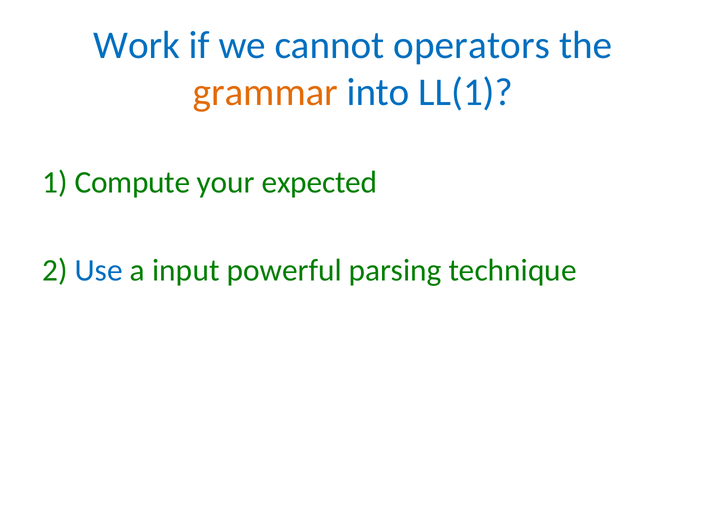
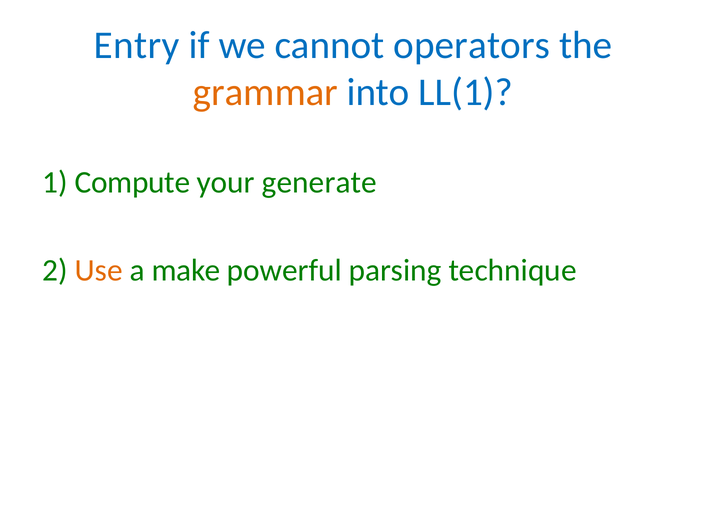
Work: Work -> Entry (136, 45)
expected: expected -> generate (319, 182)
Use colour: blue -> orange (99, 270)
input: input -> make (186, 270)
